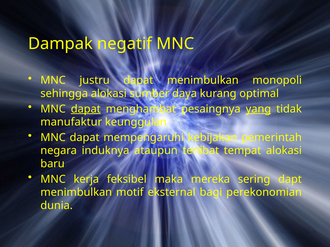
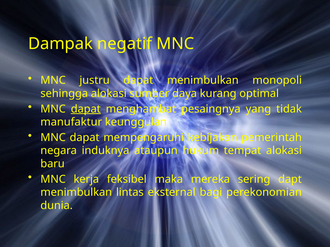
yang underline: present -> none (258, 109)
terlibat: terlibat -> hukum (201, 151)
motif: motif -> lintas (130, 193)
